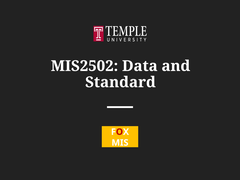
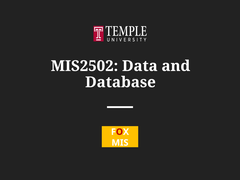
Standard: Standard -> Database (120, 82)
